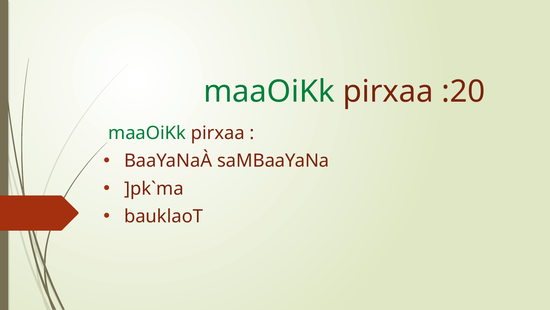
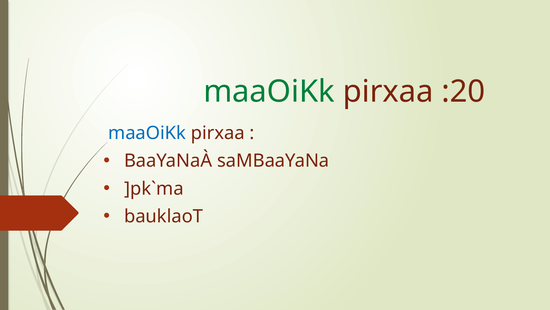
maaOiKk colour: green -> blue (147, 133)
